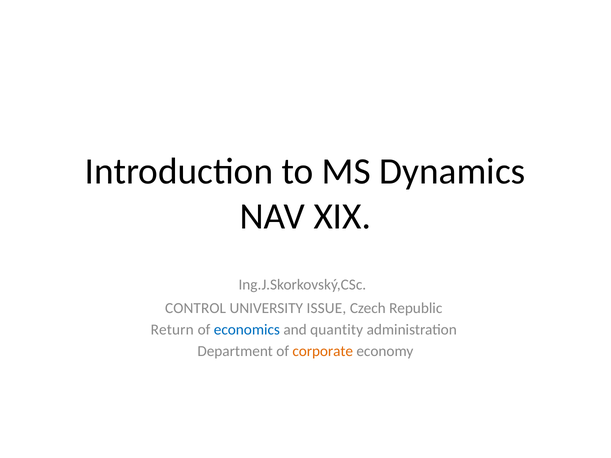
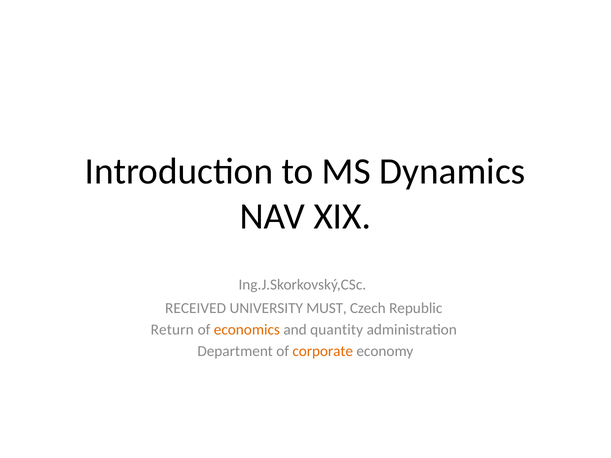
CONTROL: CONTROL -> RECEIVED (196, 309)
ISSUE: ISSUE -> MUST (327, 309)
economics colour: blue -> orange (247, 330)
